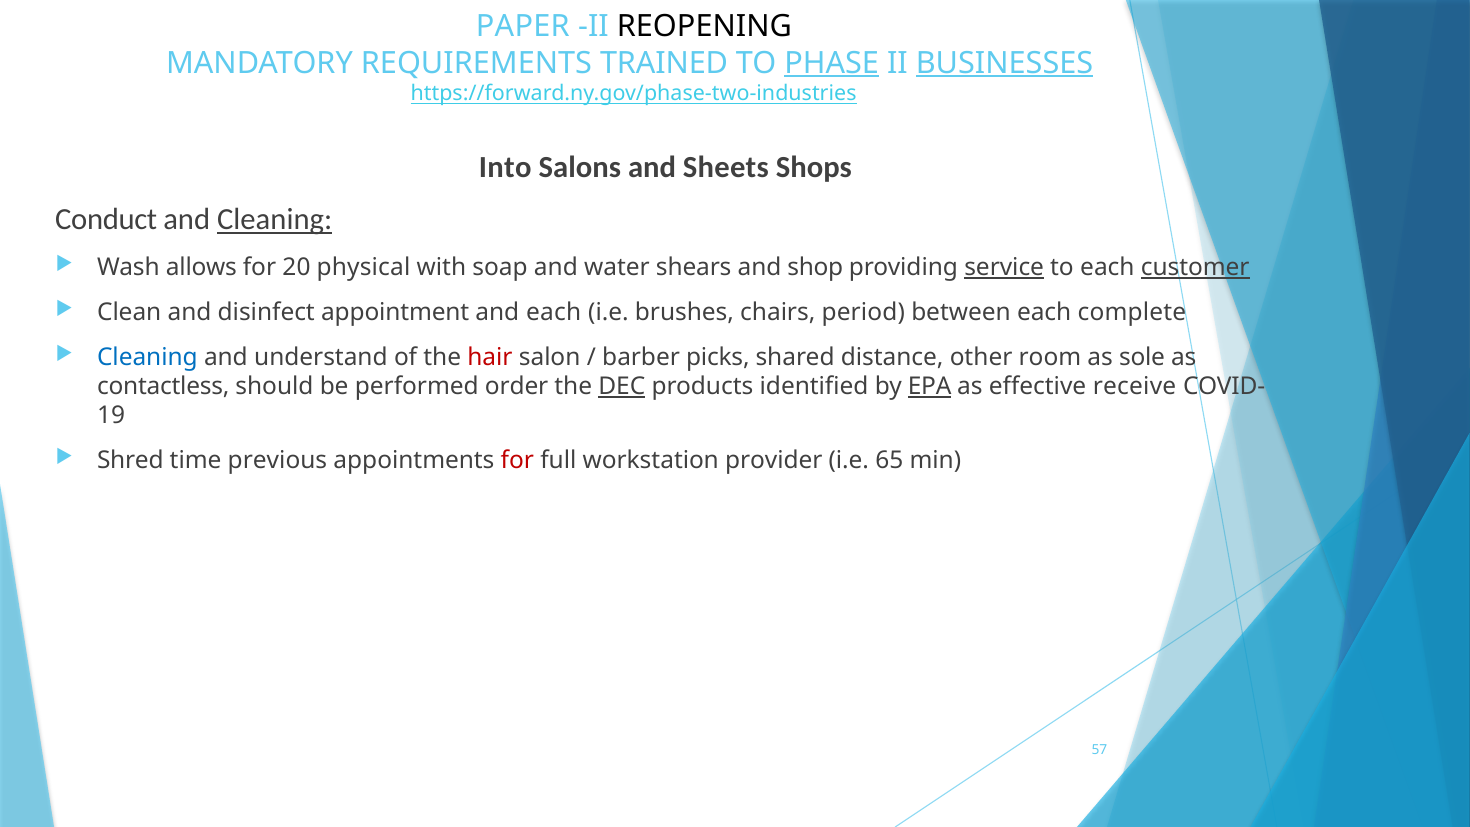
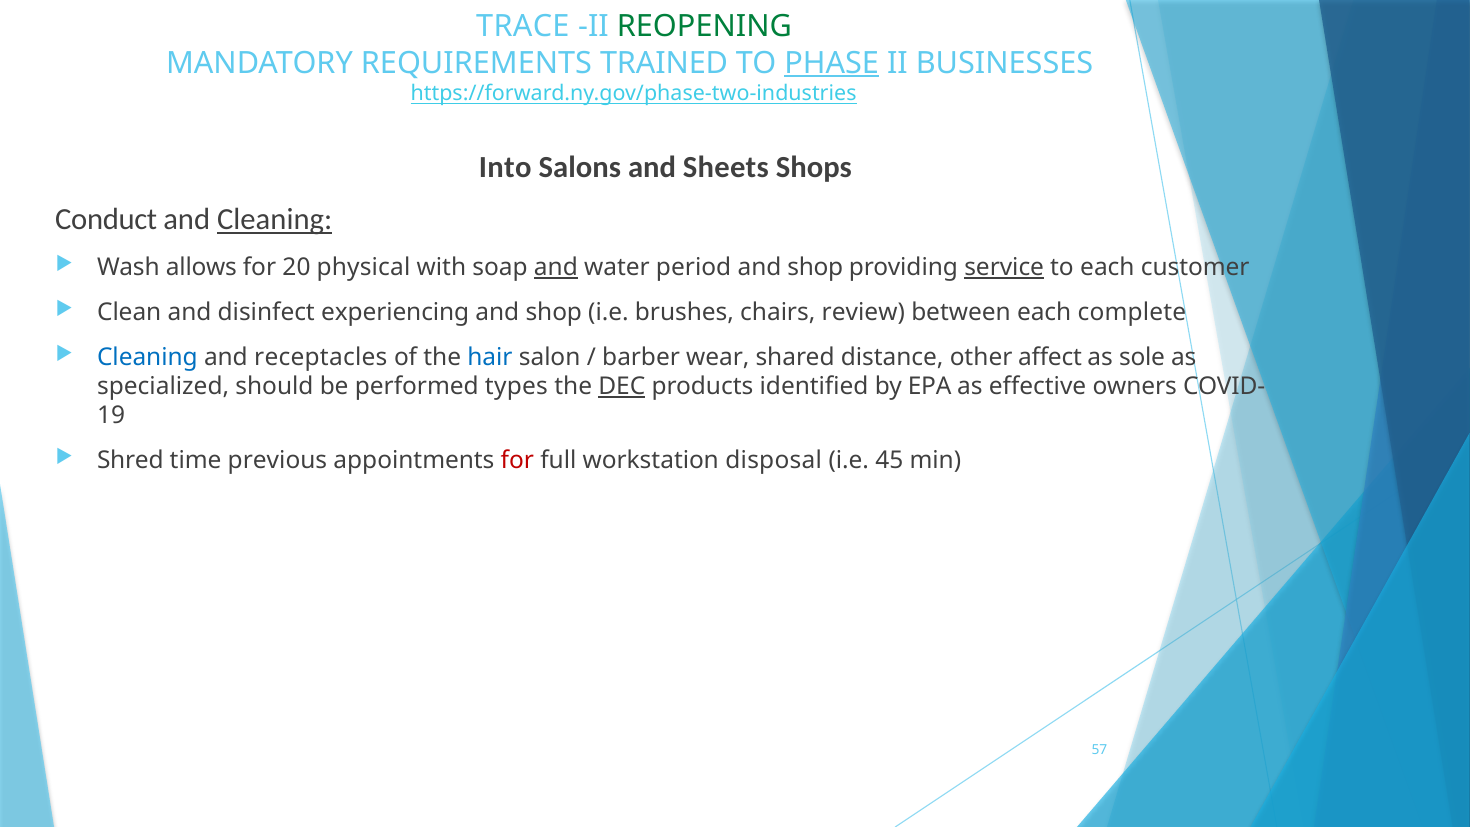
PAPER: PAPER -> TRACE (523, 26)
REOPENING colour: black -> green (704, 26)
BUSINESSES underline: present -> none (1004, 63)
and underline: none -> present (556, 268)
shears: shears -> period (694, 268)
customer underline: present -> none (1195, 268)
appointment: appointment -> experiencing (395, 312)
each: each -> shop (554, 312)
period: period -> review (863, 312)
understand: understand -> receptacles (321, 357)
hair colour: red -> blue (490, 357)
picks: picks -> wear (718, 357)
room: room -> affect (1050, 357)
contactless: contactless -> specialized (163, 386)
order: order -> types (516, 386)
EPA underline: present -> none (930, 386)
receive: receive -> owners (1135, 386)
provider: provider -> disposal (774, 460)
65: 65 -> 45 (889, 460)
